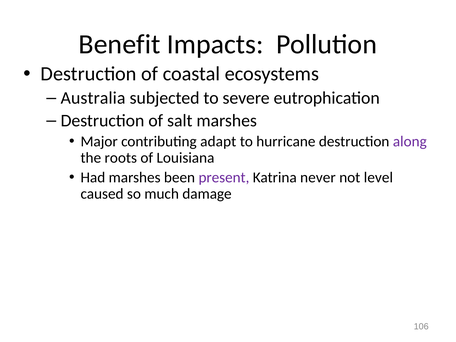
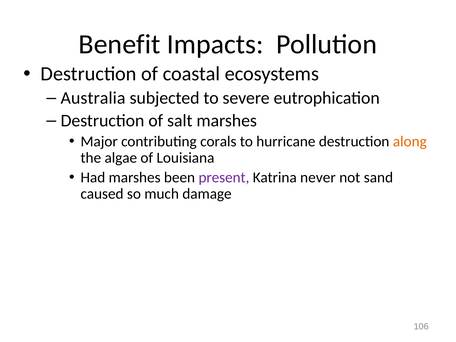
adapt: adapt -> corals (218, 142)
along colour: purple -> orange (410, 142)
roots: roots -> algae (121, 158)
level: level -> sand (378, 177)
